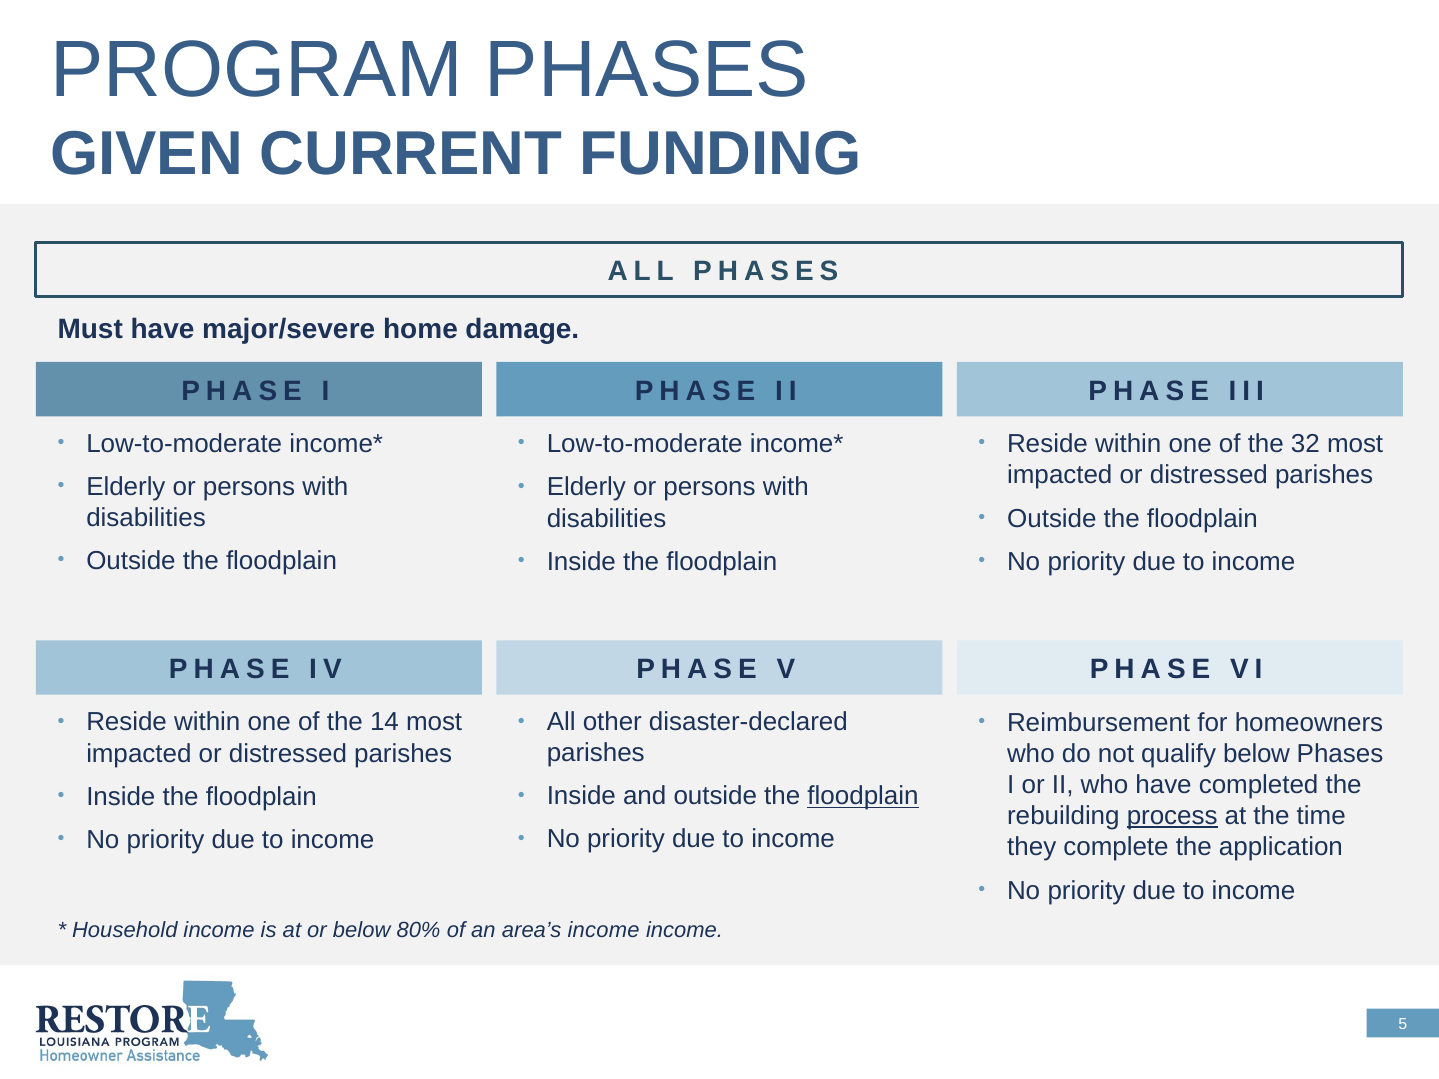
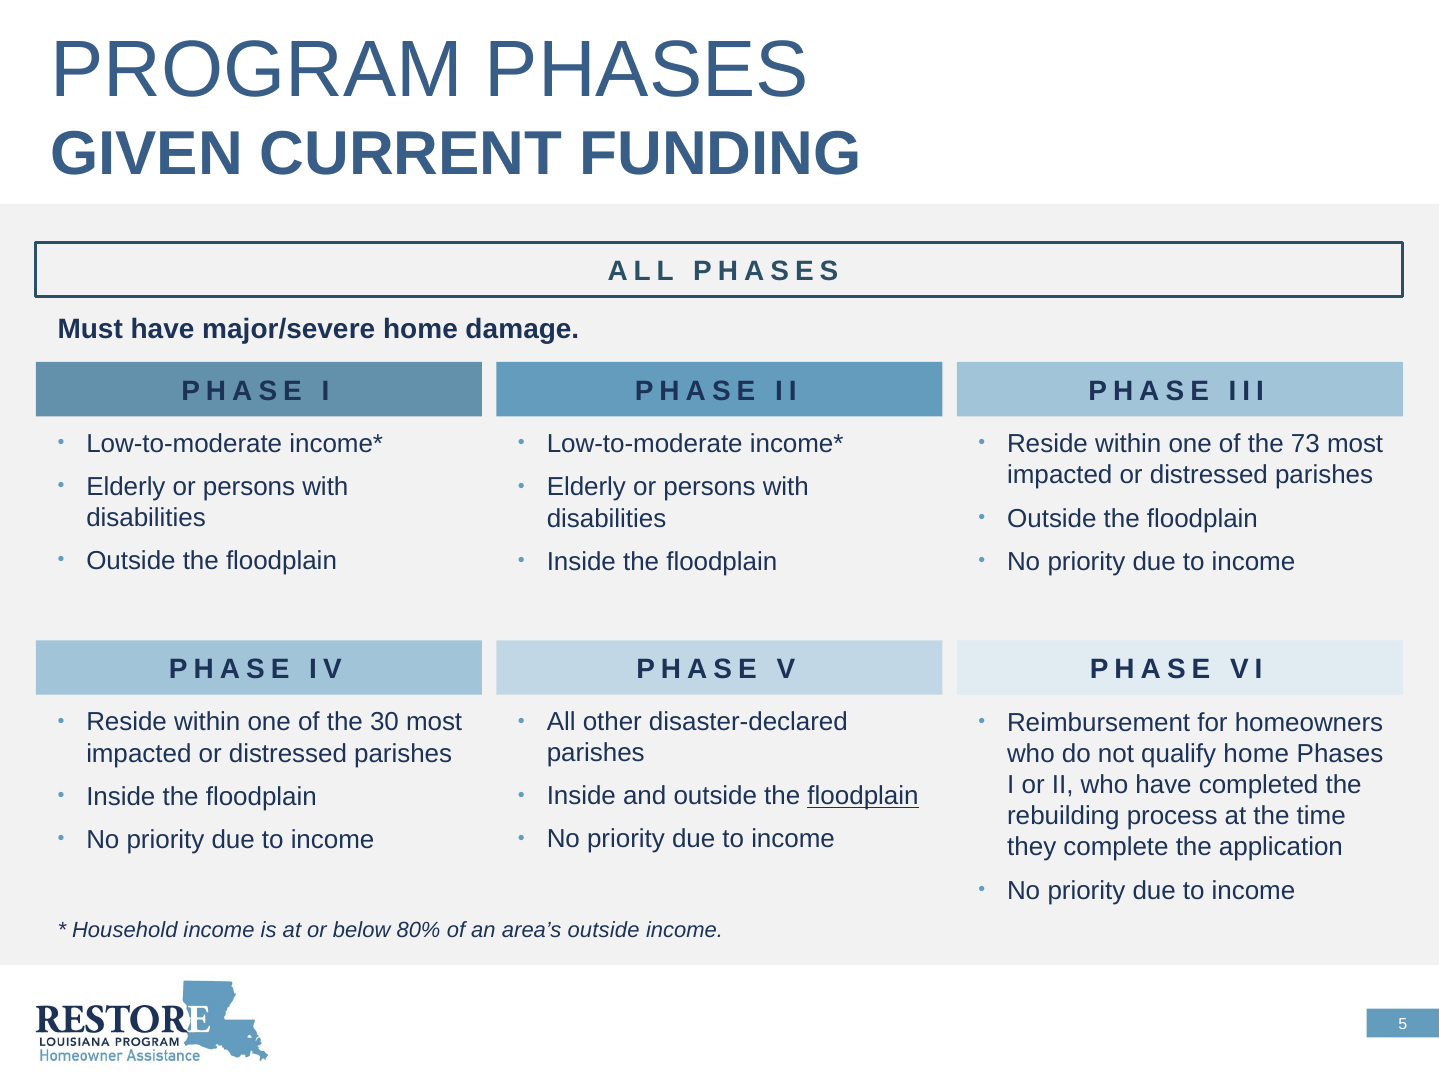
32: 32 -> 73 (1305, 444)
14: 14 -> 30 (384, 723)
qualify below: below -> home (1256, 754)
process underline: present -> none (1172, 816)
area’s income: income -> outside (604, 930)
